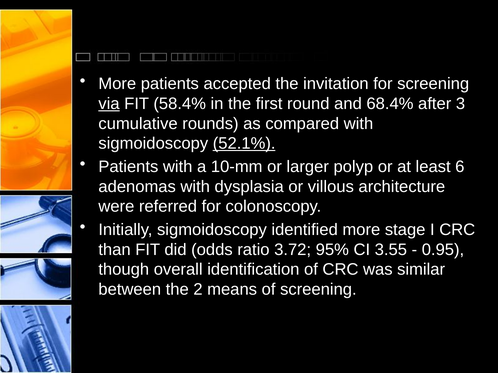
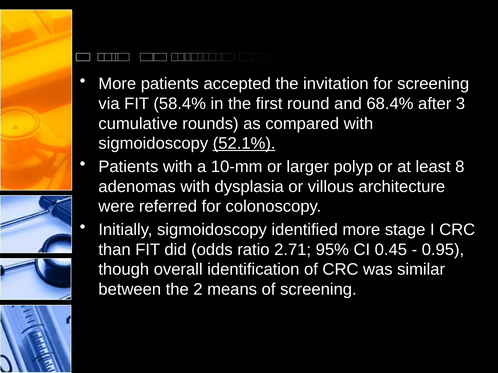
via underline: present -> none (109, 104)
6: 6 -> 8 (460, 167)
3.72: 3.72 -> 2.71 (293, 250)
3.55: 3.55 -> 0.45 (391, 250)
